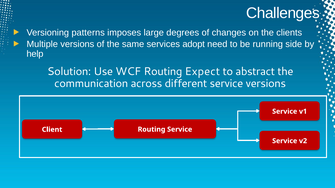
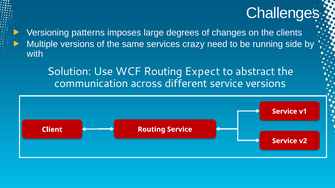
adopt: adopt -> crazy (194, 44)
help: help -> with (35, 54)
